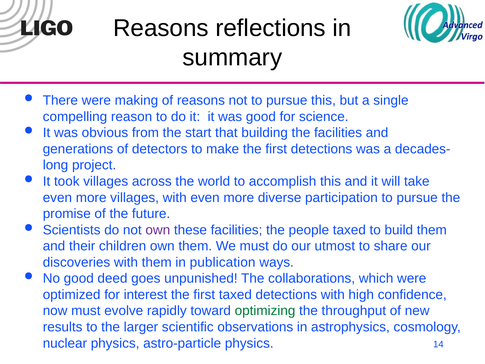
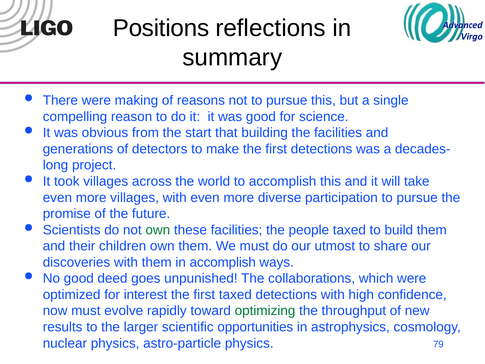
Reasons: Reasons -> Positions (161, 28)
own colour: purple -> green (158, 230)
in publication: publication -> accomplish (223, 262)
observations: observations -> opportunities (255, 327)
14: 14 -> 79 (438, 344)
